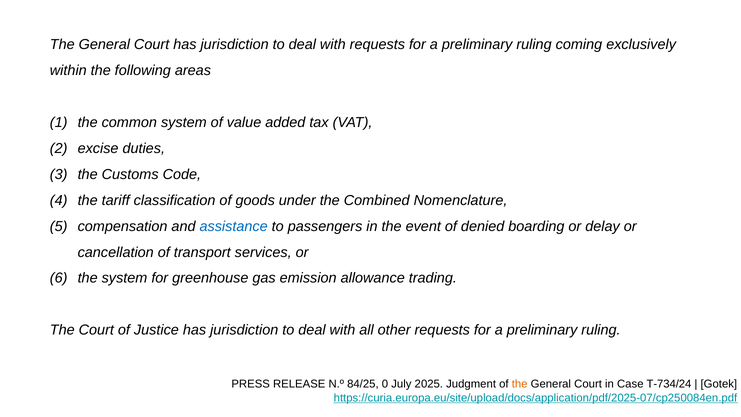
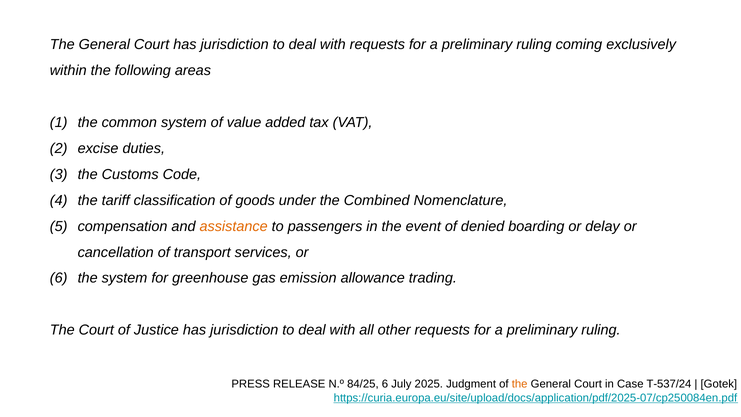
assistance colour: blue -> orange (234, 226)
84/25 0: 0 -> 6 (385, 384)
T-734/24: T-734/24 -> T-537/24 (669, 384)
